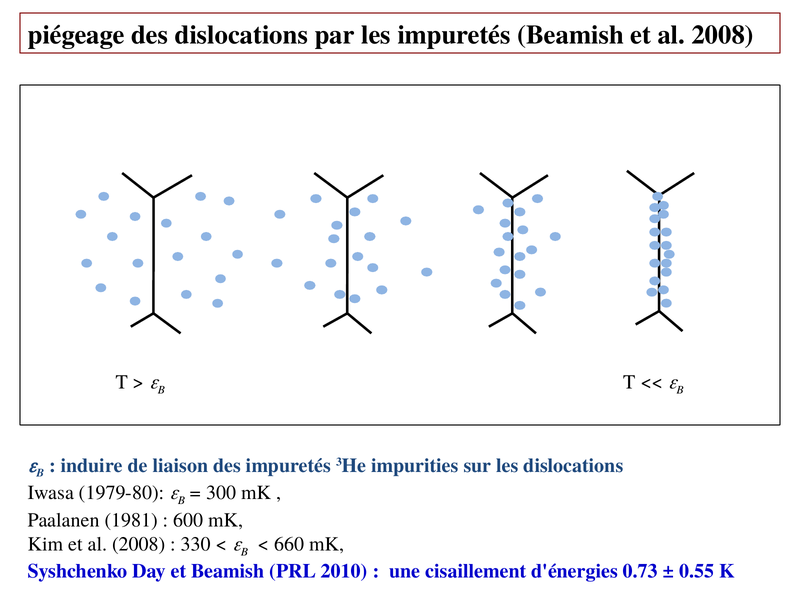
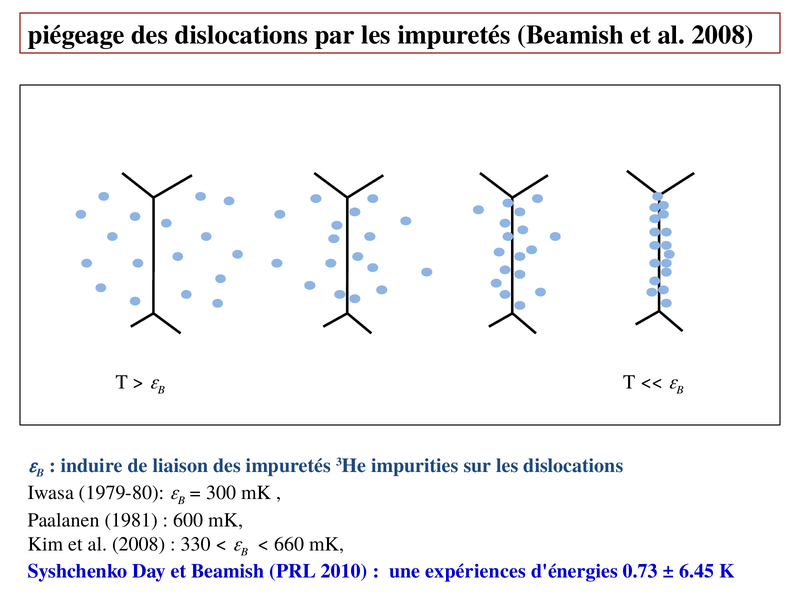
cisaillement: cisaillement -> expériences (476, 571)
0.55: 0.55 -> 6.45 (697, 571)
